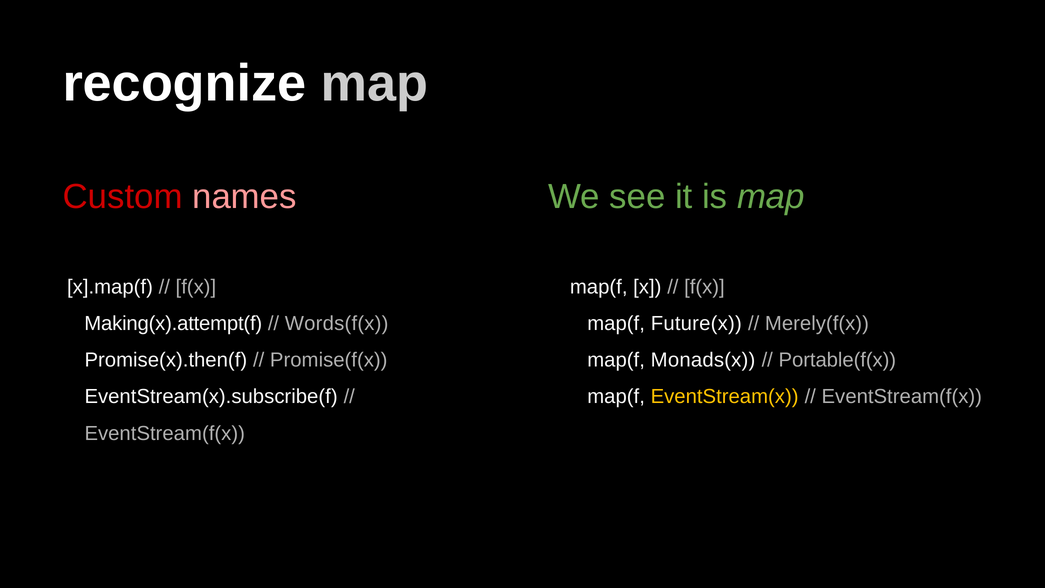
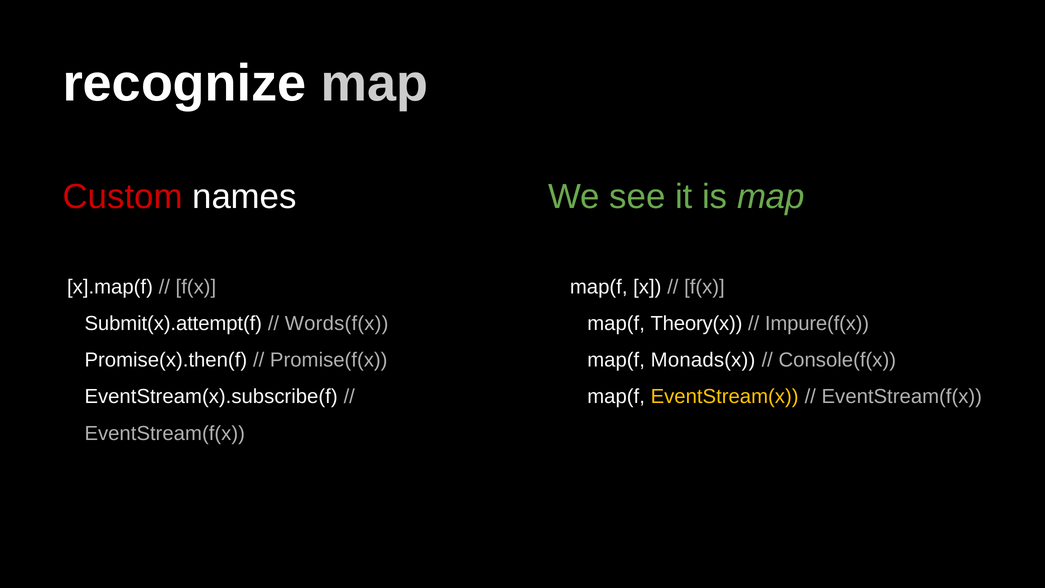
names colour: pink -> white (244, 197)
Making(x).attempt(f: Making(x).attempt(f -> Submit(x).attempt(f (173, 323)
Future(x: Future(x -> Theory(x (696, 323)
Merely(f(x: Merely(f(x -> Impure(f(x (817, 323)
Portable(f(x: Portable(f(x -> Console(f(x (837, 360)
